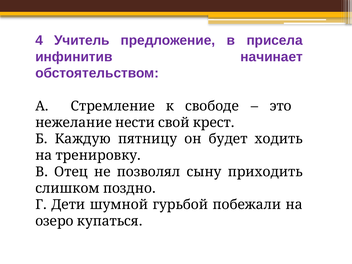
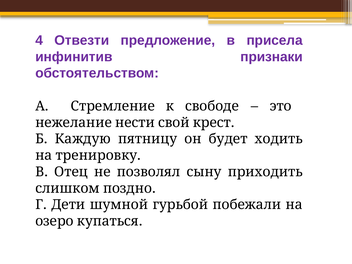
Учитель: Учитель -> Отвезти (82, 40)
начинает: начинает -> признаки (272, 57)
